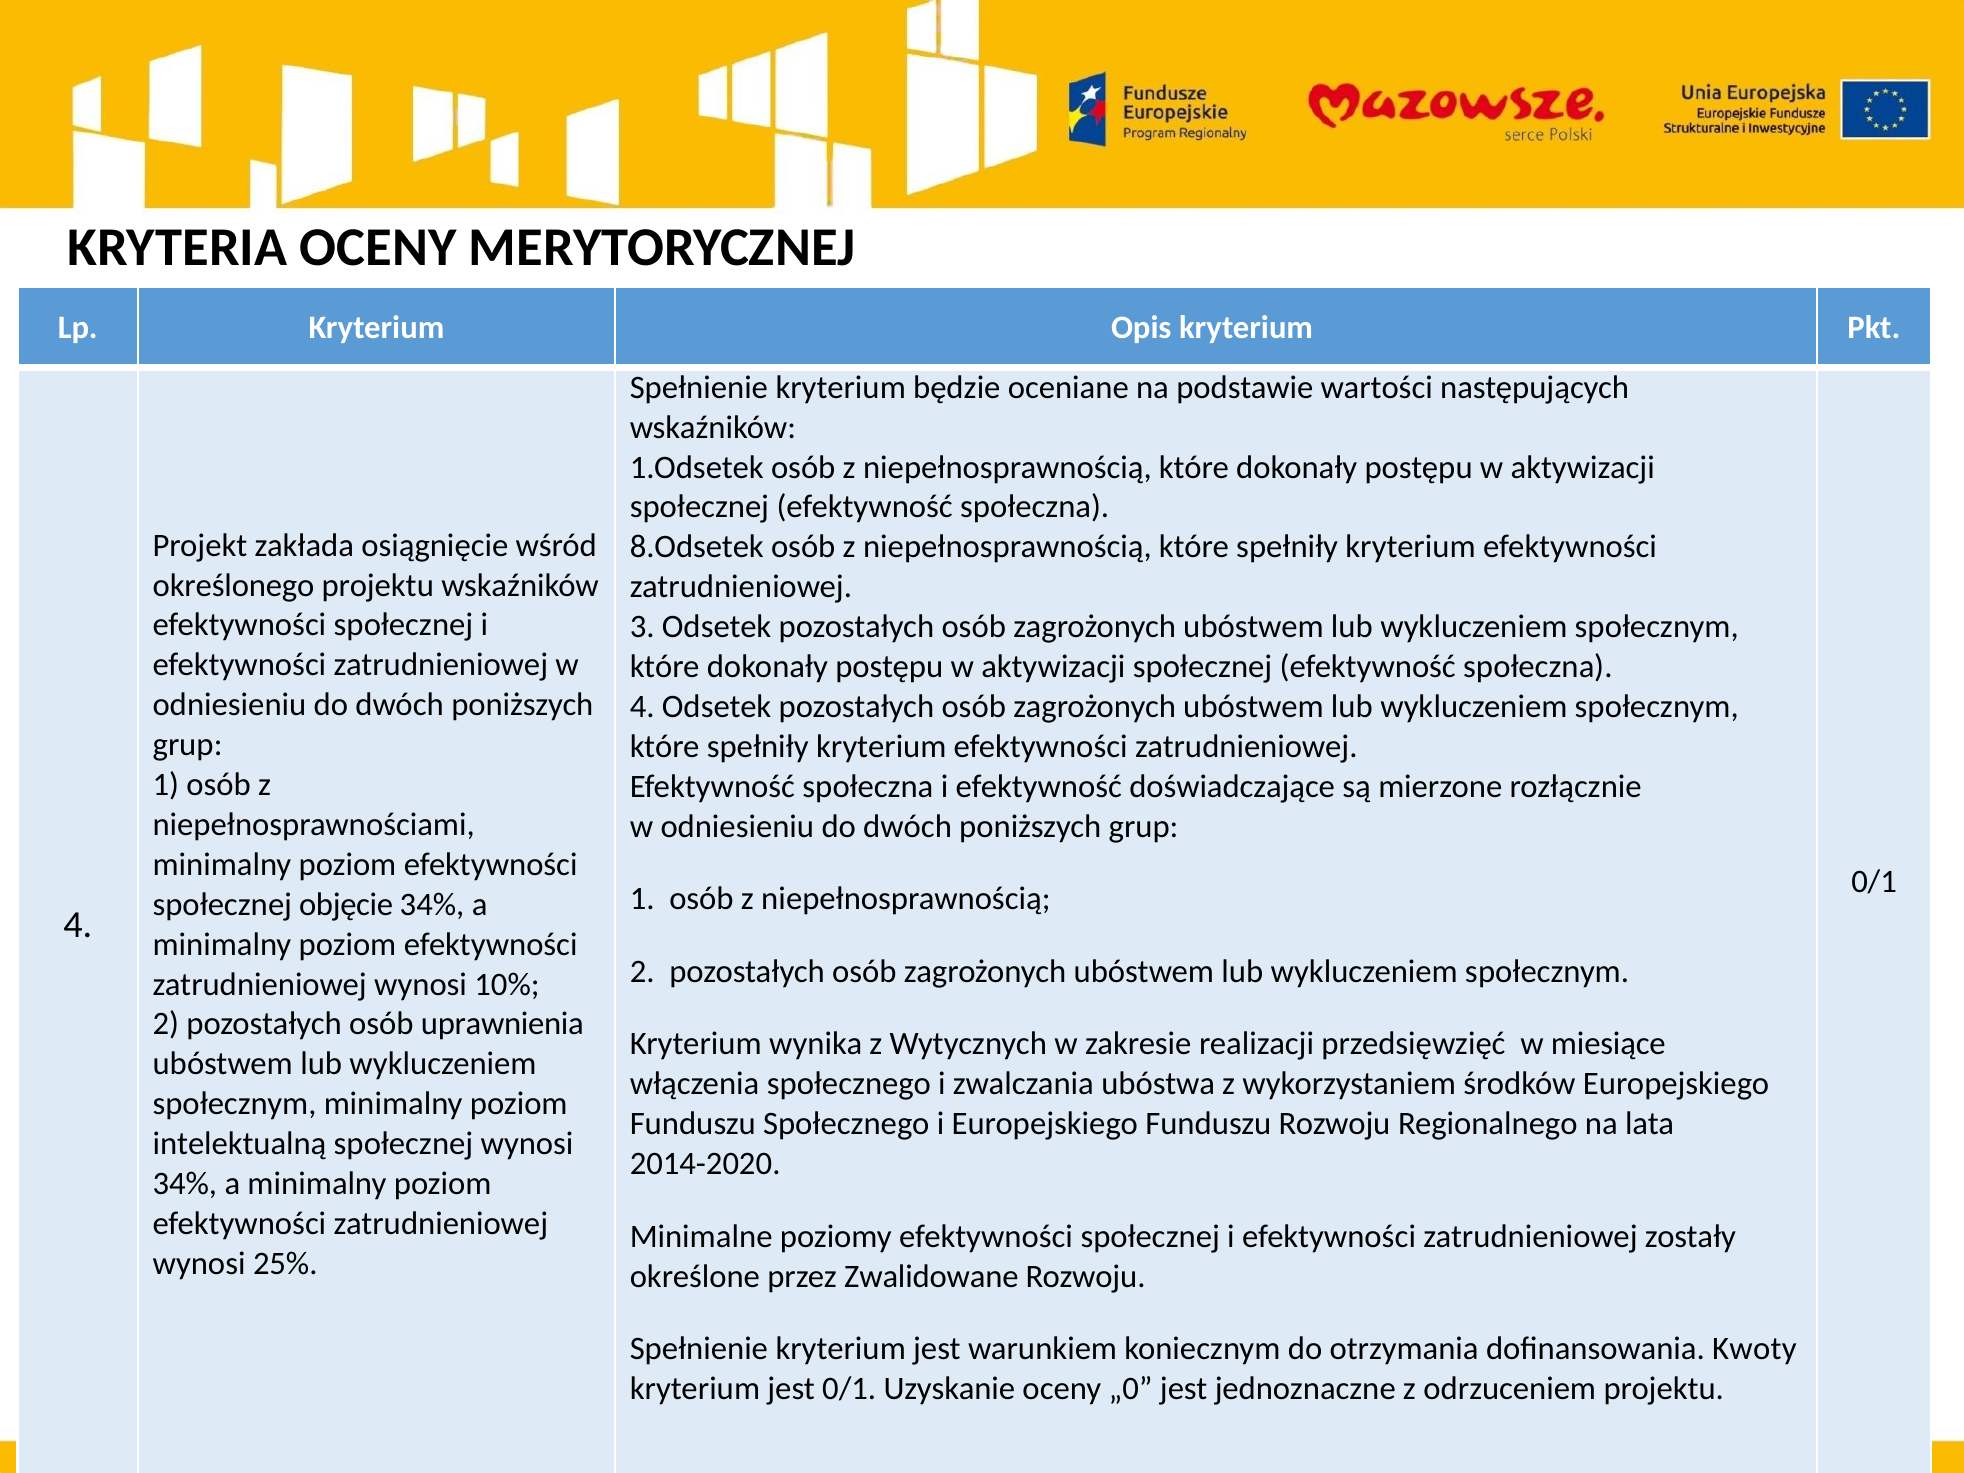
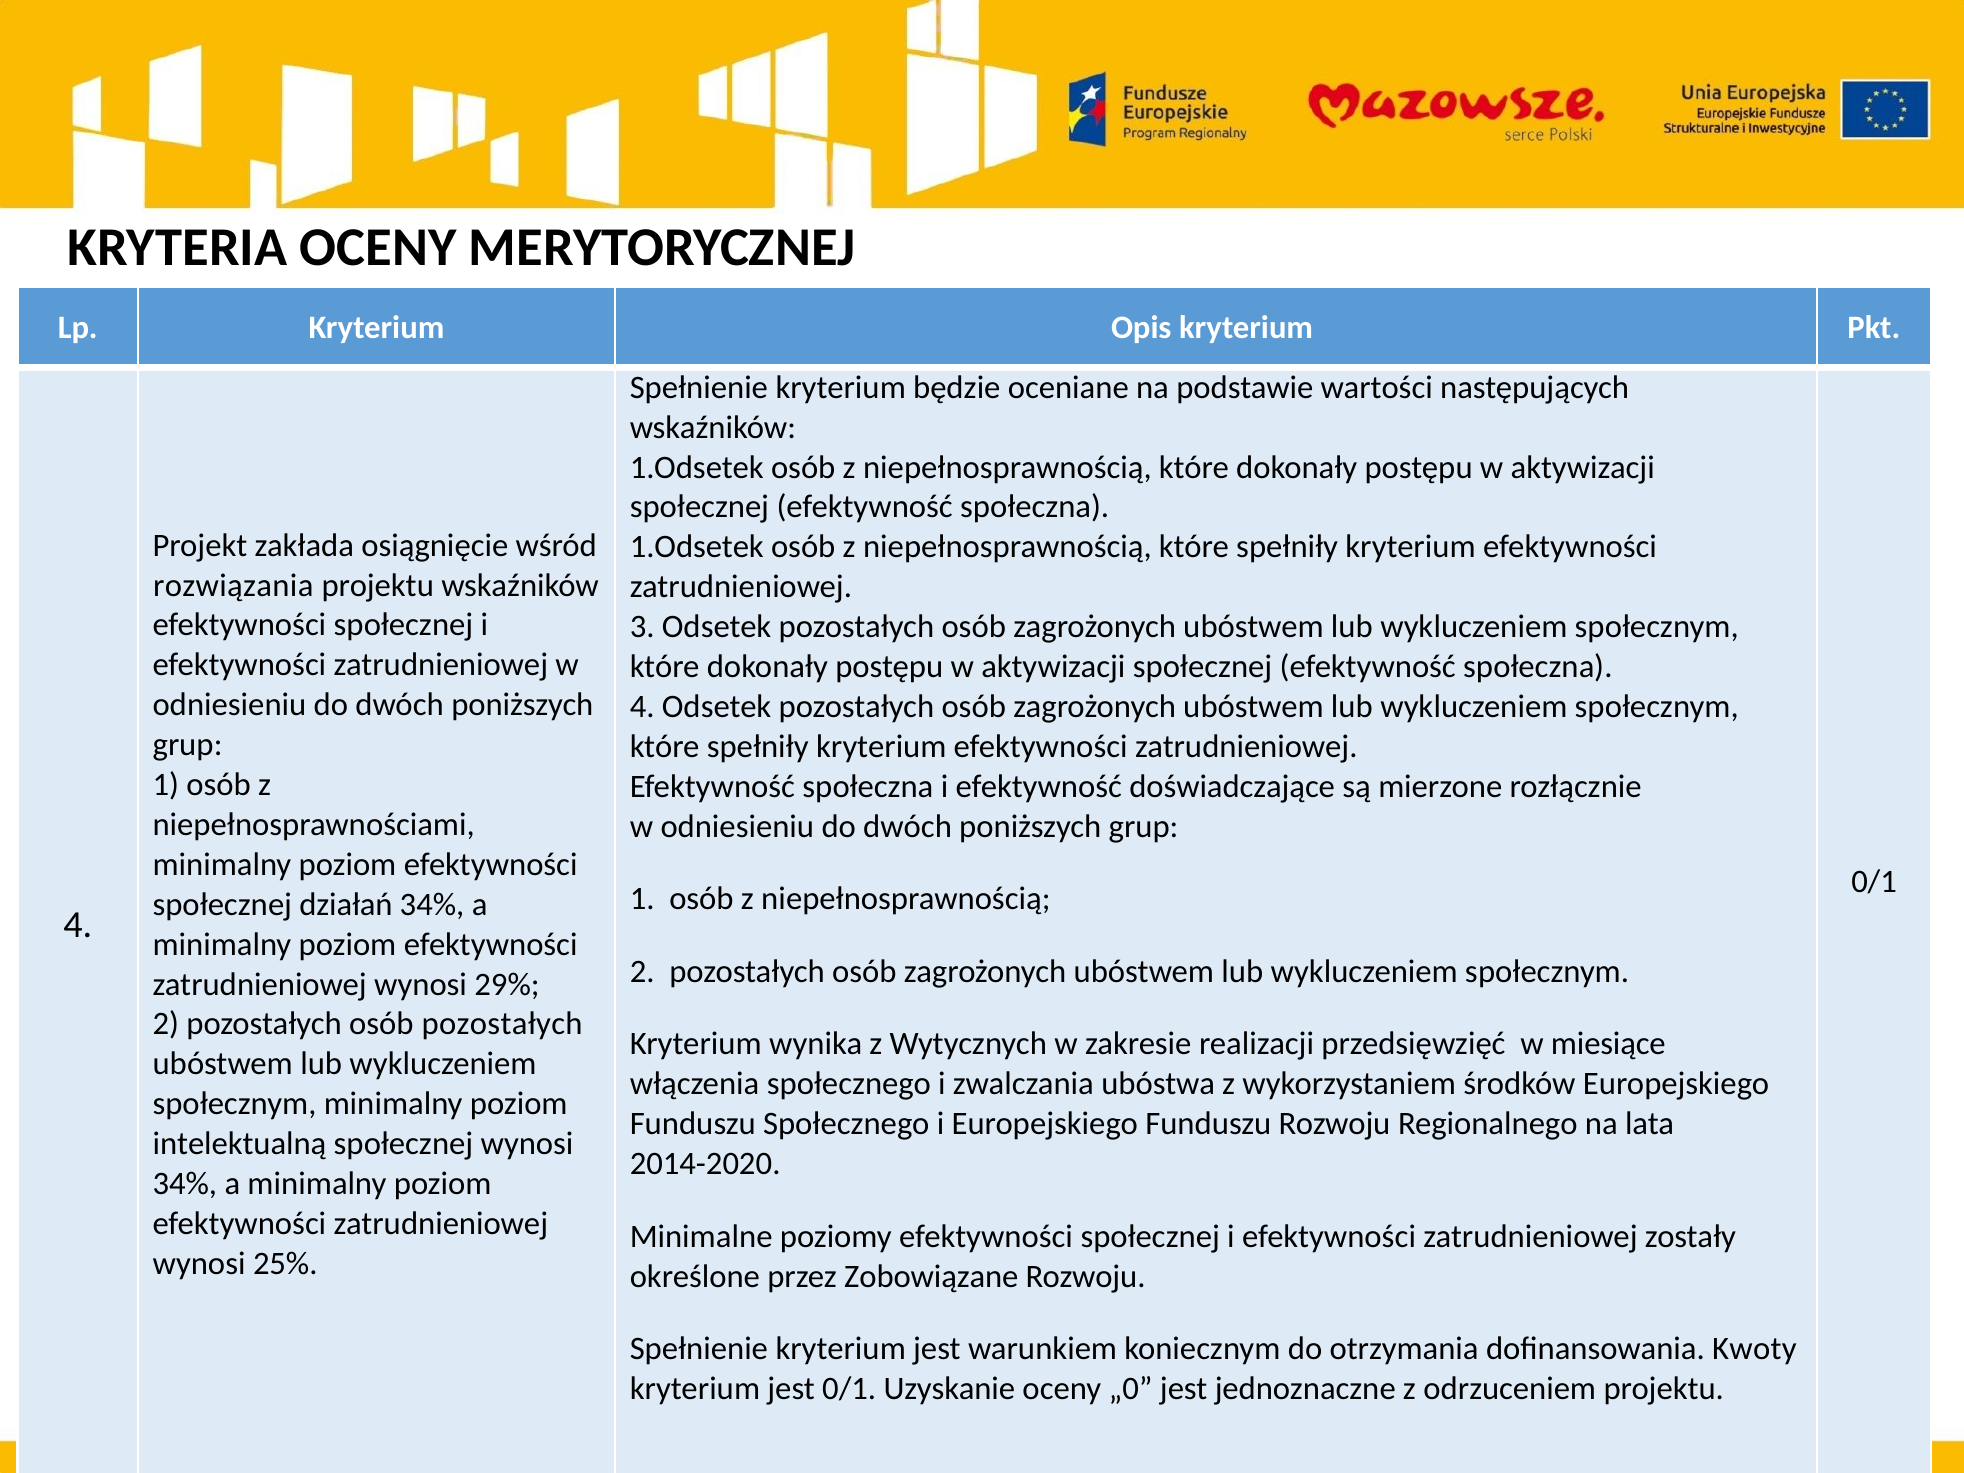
8.Odsetek: 8.Odsetek -> 1.Odsetek (697, 547)
określonego: określonego -> rozwiązania (233, 585)
objęcie: objęcie -> działań (346, 904)
10%: 10% -> 29% (507, 984)
osób uprawnienia: uprawnienia -> pozostałych (502, 1024)
Zwalidowane: Zwalidowane -> Zobowiązane (931, 1276)
